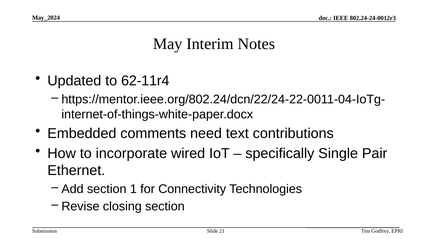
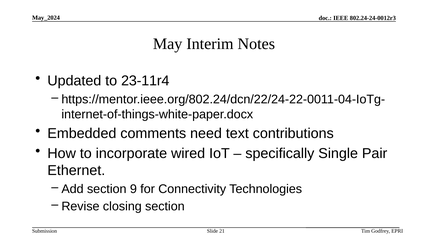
62-11r4: 62-11r4 -> 23-11r4 (145, 81)
1: 1 -> 9 (133, 189)
